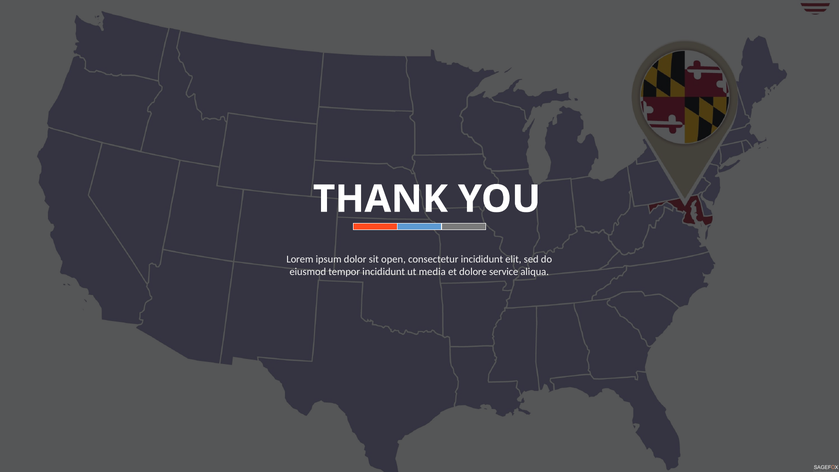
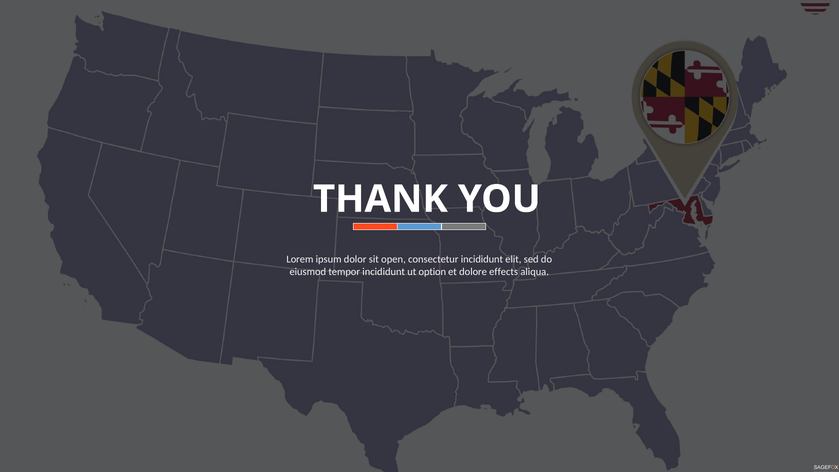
media: media -> option (432, 272)
service: service -> effects (504, 272)
